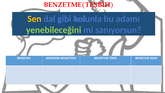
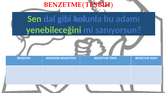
Sen colour: yellow -> light green (34, 19)
